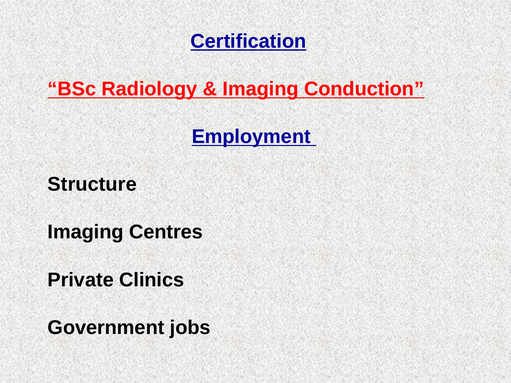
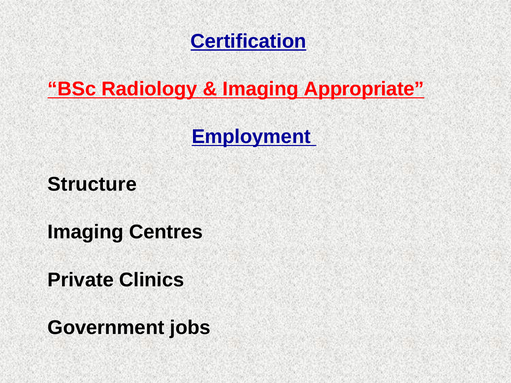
Conduction: Conduction -> Appropriate (364, 89)
